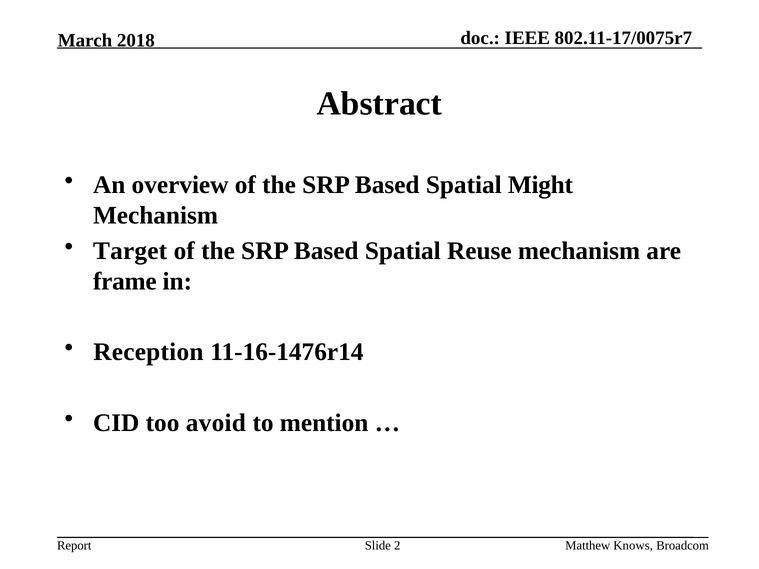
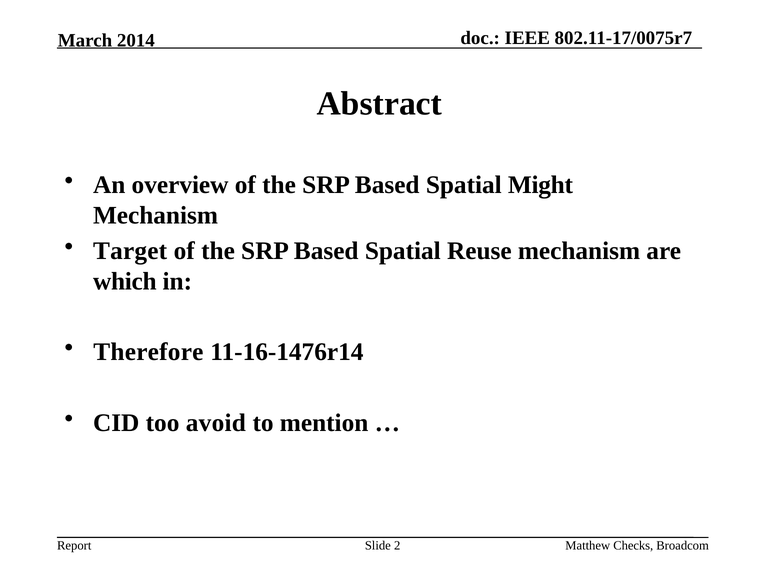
2018: 2018 -> 2014 (136, 41)
frame: frame -> which (125, 281)
Reception: Reception -> Therefore (148, 352)
Knows: Knows -> Checks (633, 546)
